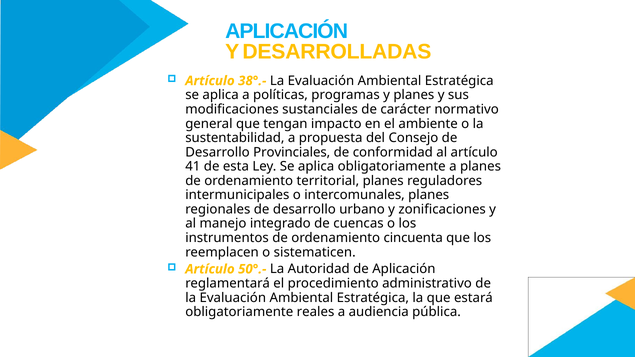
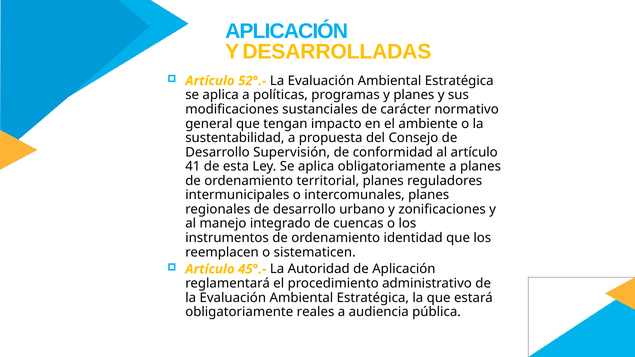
38°.-: 38°.- -> 52°.- (252, 81)
Provinciales: Provinciales -> Supervisión (292, 152)
cincuenta: cincuenta -> identidad (413, 238)
50°.-: 50°.- -> 45°.- (252, 269)
